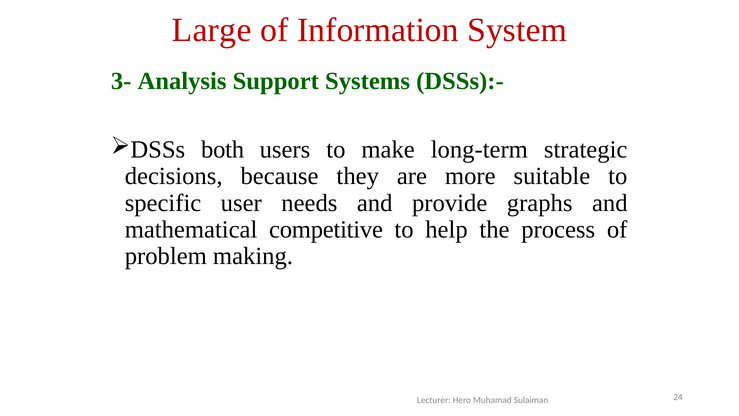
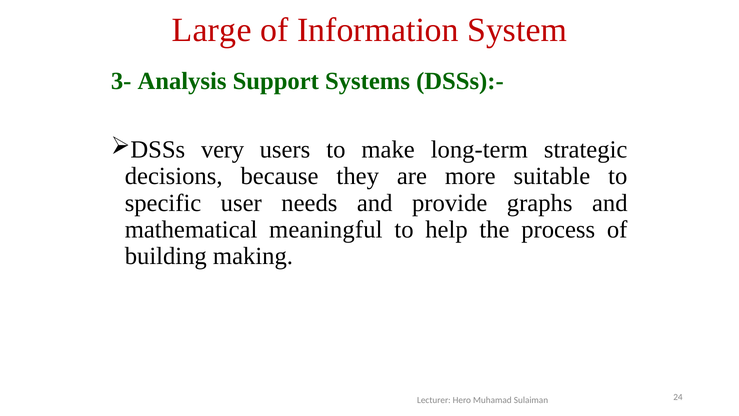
both: both -> very (223, 150)
competitive: competitive -> meaningful (326, 229)
problem: problem -> building (166, 256)
